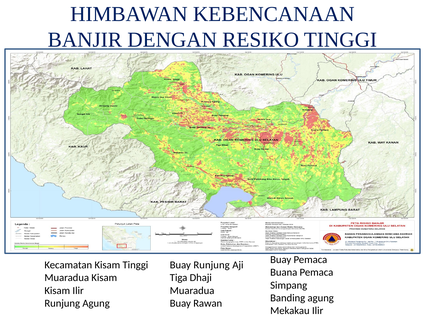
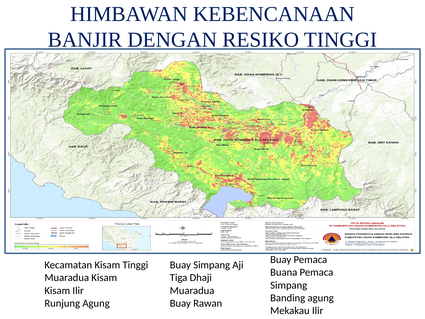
Buay Runjung: Runjung -> Simpang (212, 265)
